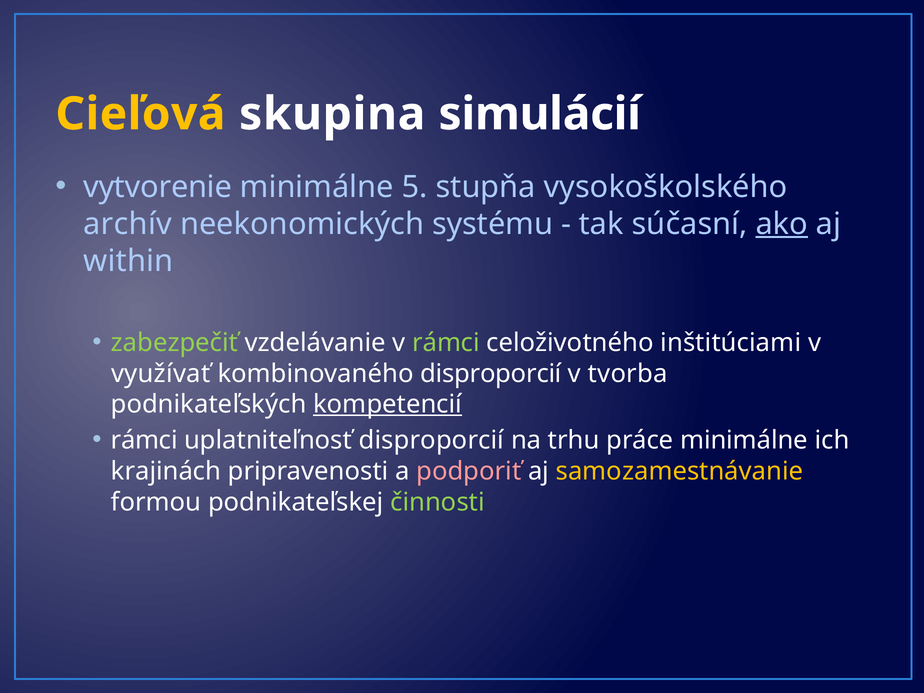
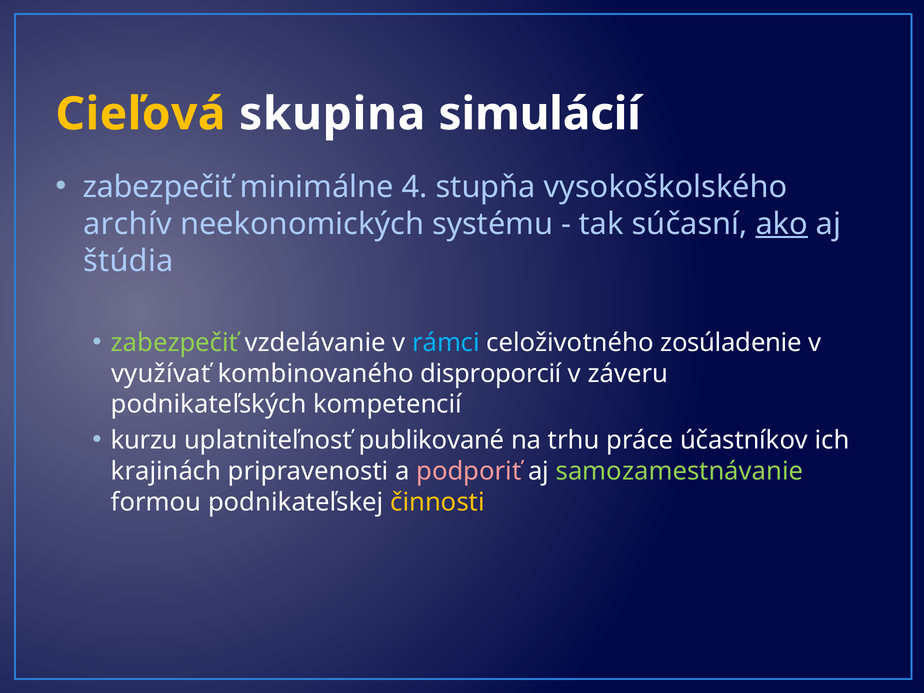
vytvorenie: vytvorenie -> zabezpečiť (158, 187)
5: 5 -> 4 (415, 187)
within: within -> štúdia (128, 261)
rámci colour: light green -> light blue (446, 343)
inštitúciami: inštitúciami -> zosúladenie (731, 343)
tvorba: tvorba -> záveru (628, 374)
kompetencií underline: present -> none (388, 404)
rámci: rámci -> kurzu (144, 440)
uplatniteľnosť disproporcií: disproporcií -> publikované (432, 440)
práce minimálne: minimálne -> účastníkov (744, 440)
samozamestnávanie colour: yellow -> light green (680, 471)
činnosti colour: light green -> yellow (437, 502)
